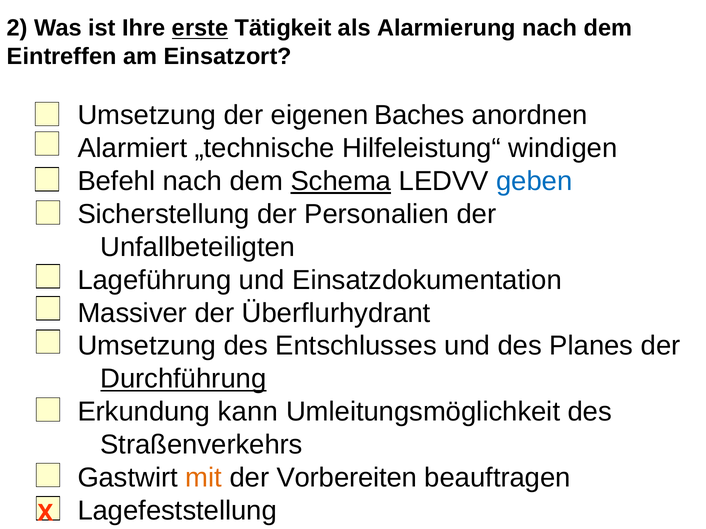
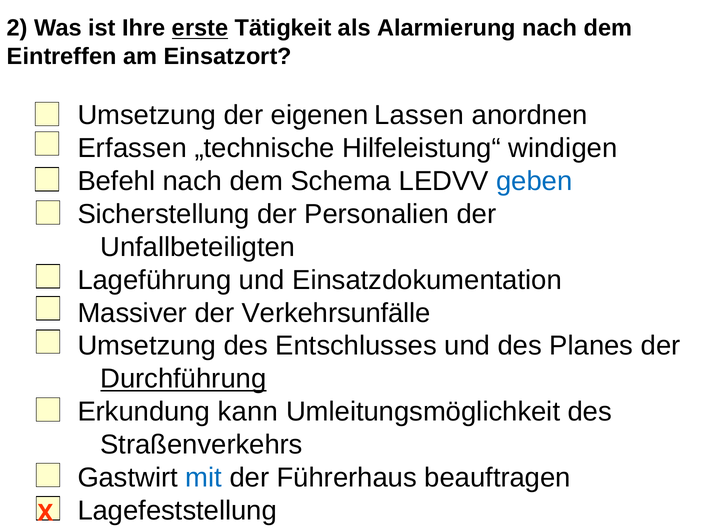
Baches: Baches -> Lassen (419, 116)
Alarmiert: Alarmiert -> Erfassen (132, 148)
Schema underline: present -> none (341, 181)
Überflurhydrant: Überflurhydrant -> Verkehrsunfälle (336, 313)
mit colour: orange -> blue (204, 478)
Vorbereiten: Vorbereiten -> Führerhaus (347, 478)
